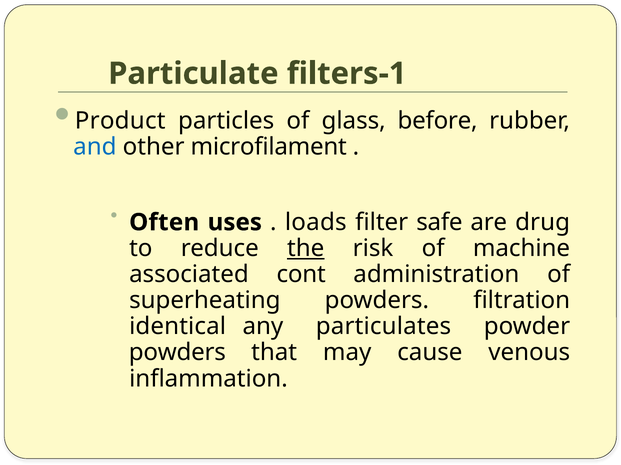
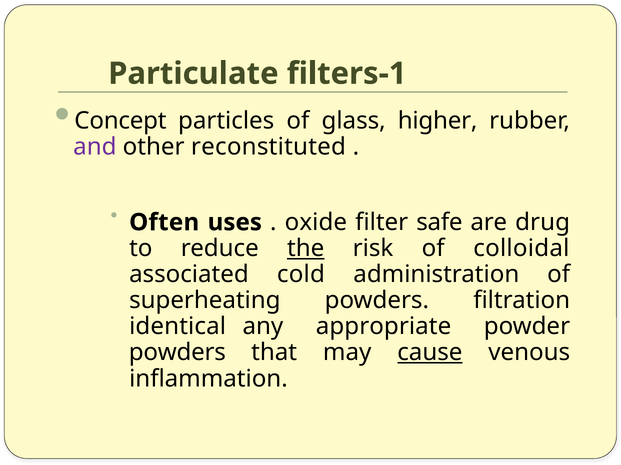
Product: Product -> Concept (120, 121)
before: before -> higher (438, 121)
and colour: blue -> purple (95, 147)
microfilament: microfilament -> reconstituted (268, 147)
loads: loads -> oxide (316, 223)
machine: machine -> colloidal (521, 249)
cont: cont -> cold (301, 275)
particulates: particulates -> appropriate (384, 327)
cause underline: none -> present (430, 353)
